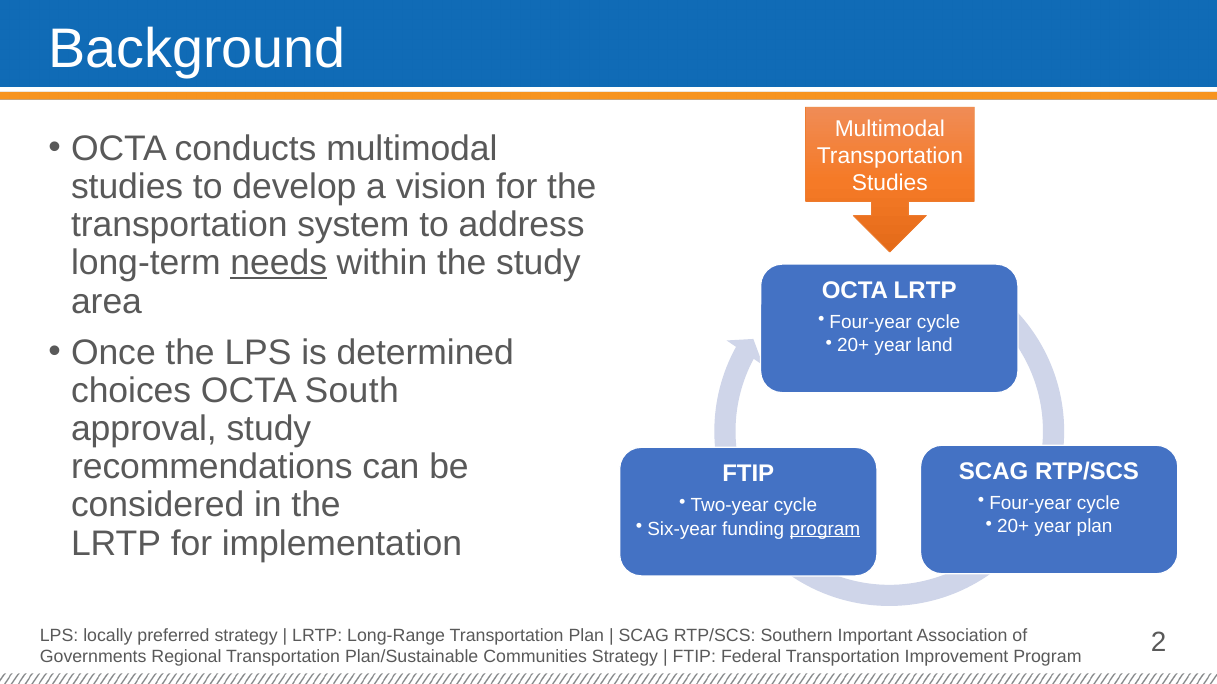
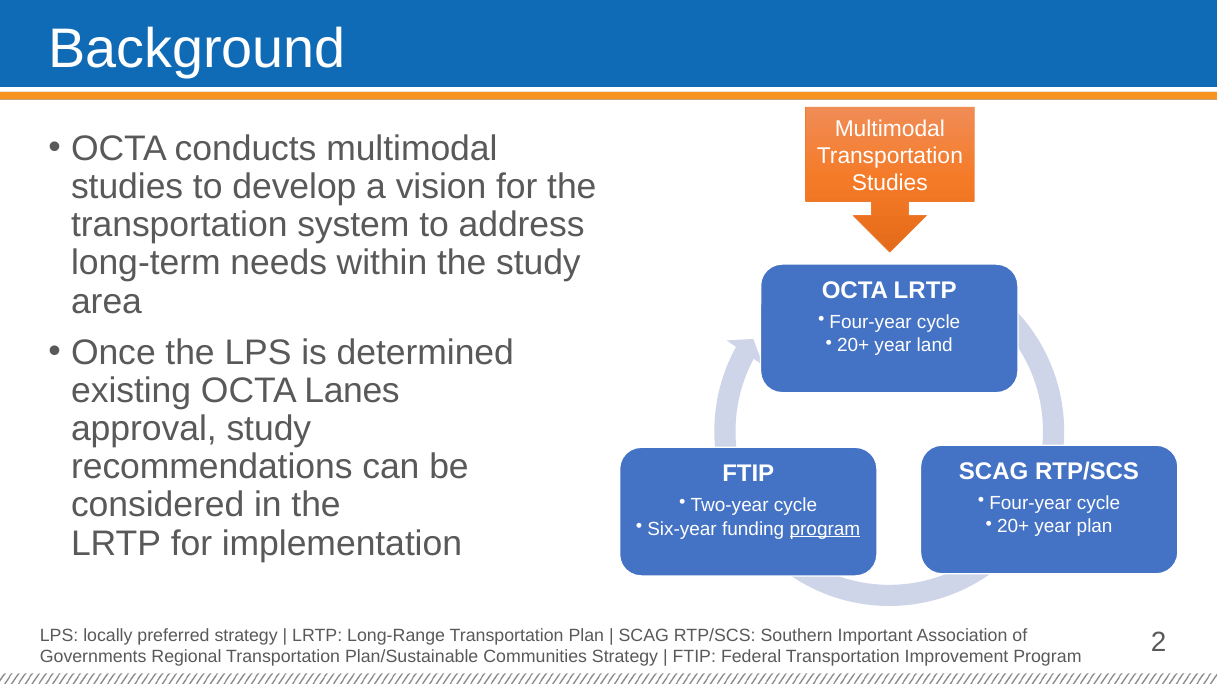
needs underline: present -> none (279, 263)
choices: choices -> existing (131, 391)
South: South -> Lanes (352, 391)
